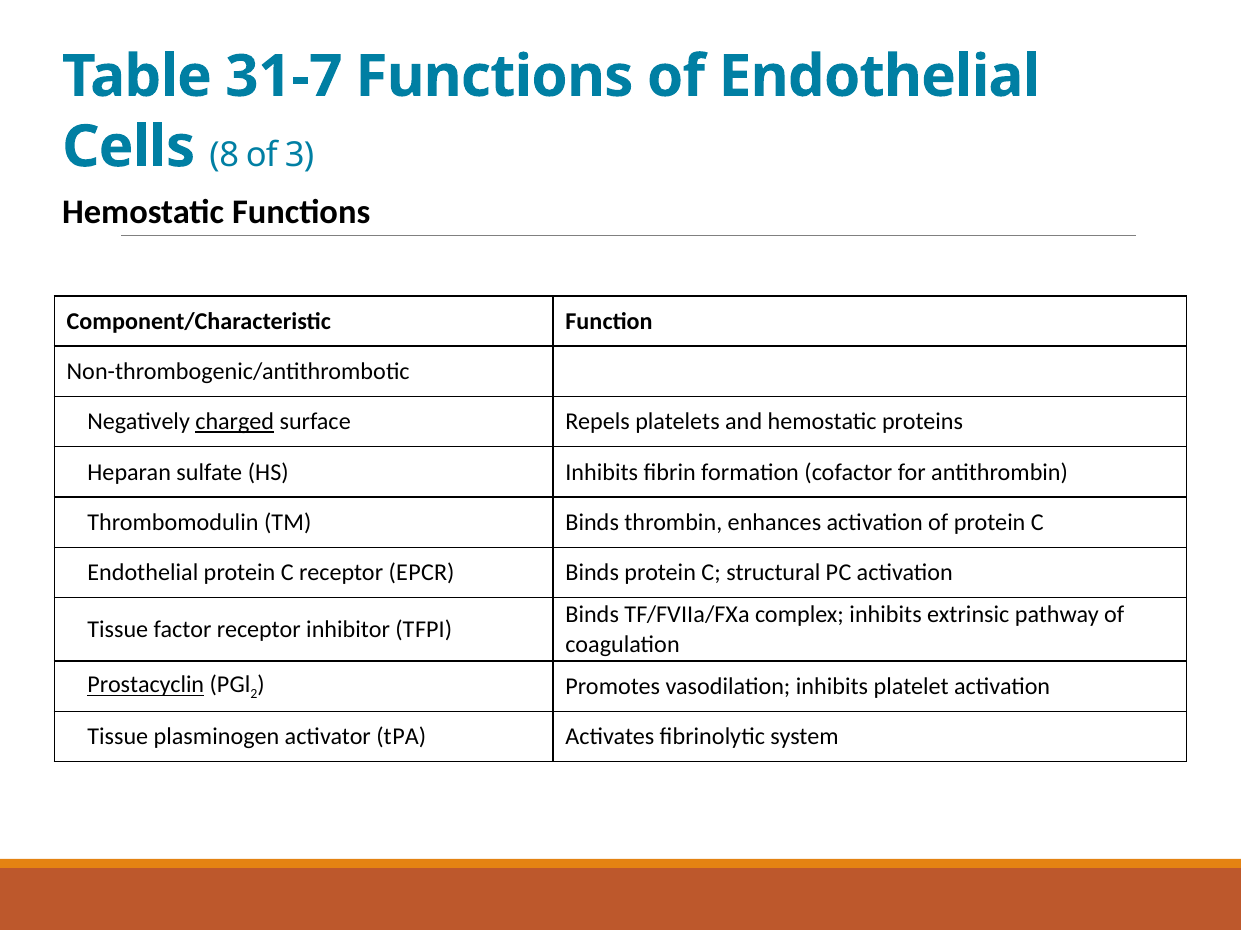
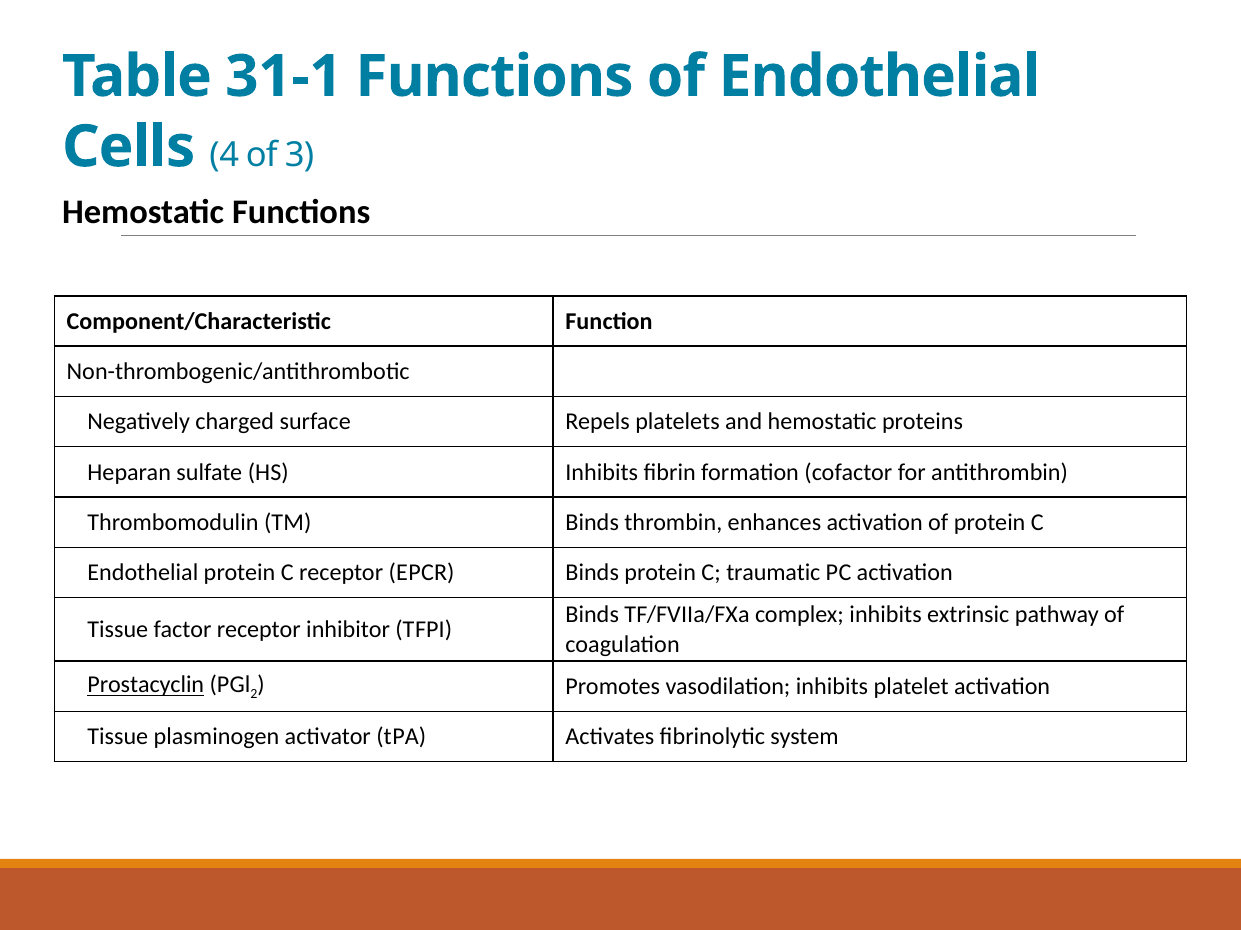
31-7: 31-7 -> 31-1 (284, 77)
8: 8 -> 4 (224, 155)
charged underline: present -> none (235, 422)
structural: structural -> traumatic (773, 573)
